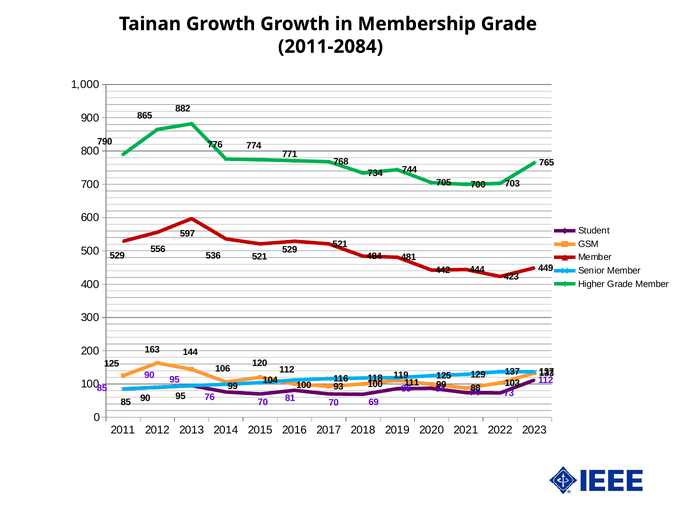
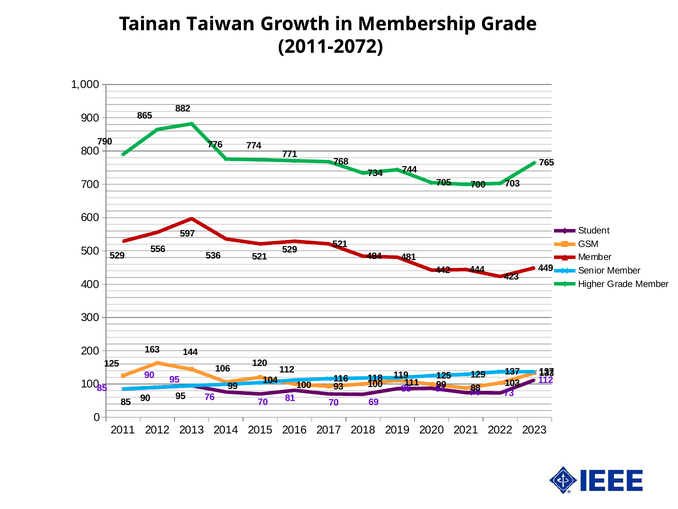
Tainan Growth: Growth -> Taiwan (221, 24)
2011-2084: 2011-2084 -> 2011-2072 (331, 46)
